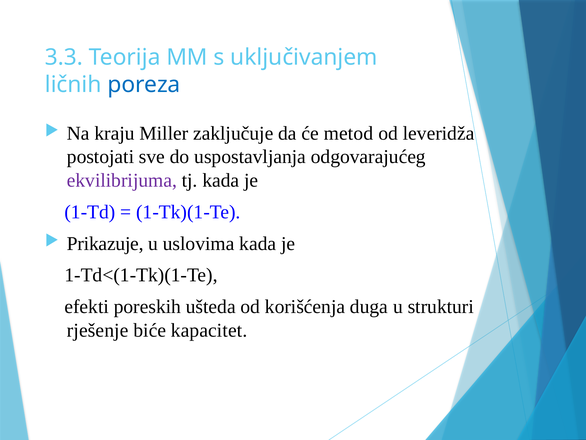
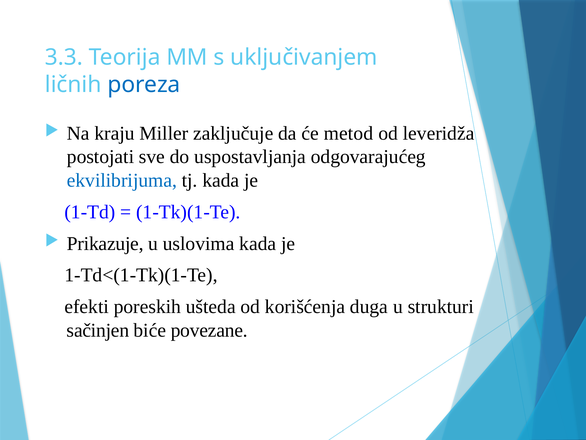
ekvilibrijuma colour: purple -> blue (122, 180)
rješenje: rješenje -> sačinjen (98, 330)
kapacitet: kapacitet -> povezane (209, 330)
